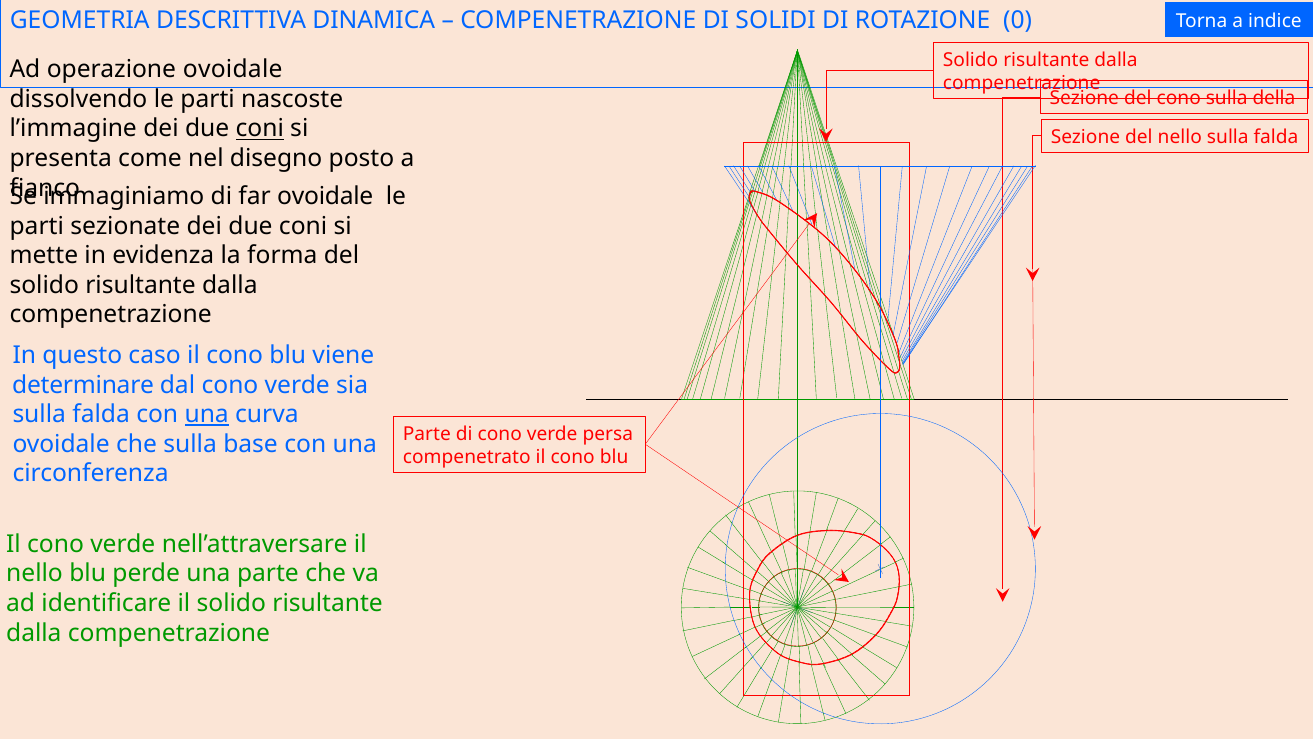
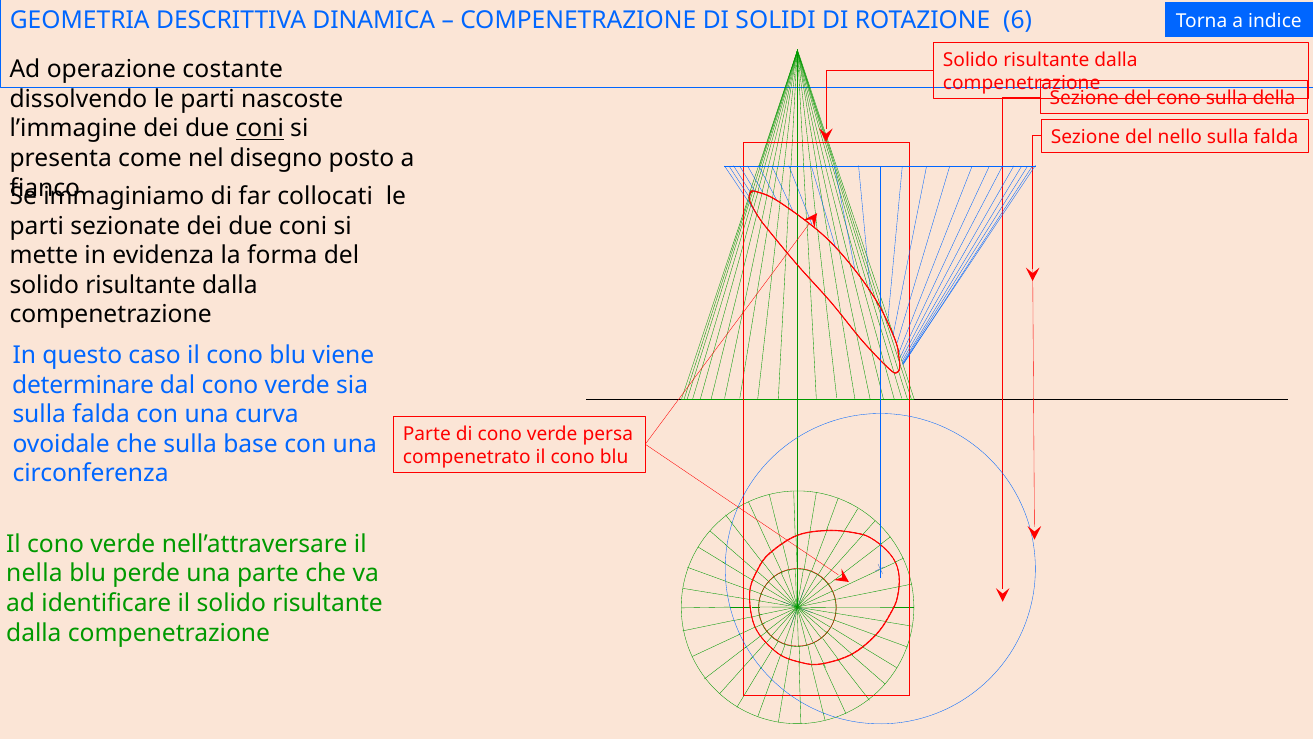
0: 0 -> 6 (1018, 20)
operazione ovoidale: ovoidale -> costante (233, 70)
far ovoidale: ovoidale -> collocati (325, 196)
una underline: present -> none (207, 414)
nello: nello -> nella (34, 573)
